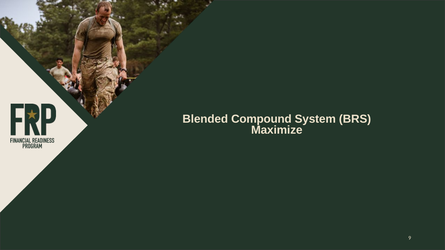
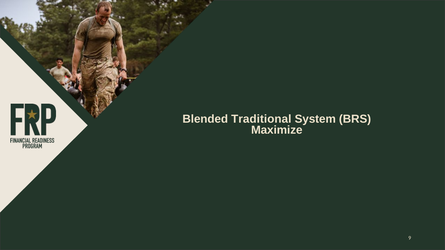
Compound: Compound -> Traditional (261, 119)
